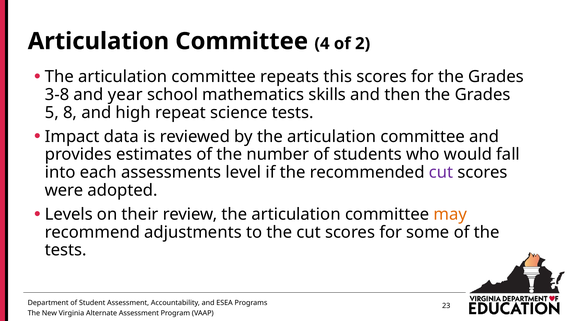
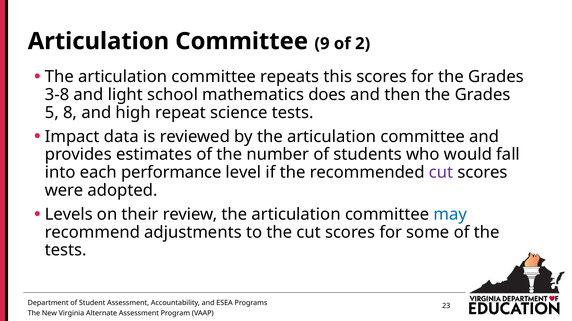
4: 4 -> 9 (322, 44)
year: year -> light (125, 95)
skills: skills -> does (327, 95)
assessments: assessments -> performance (171, 173)
may colour: orange -> blue (450, 215)
